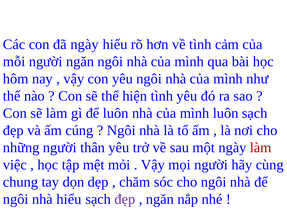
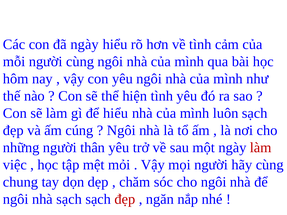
người ngăn: ngăn -> cùng (80, 62)
để luôn: luôn -> hiểu (116, 113)
nhà hiểu: hiểu -> sạch (69, 199)
đẹp colour: purple -> red (125, 199)
